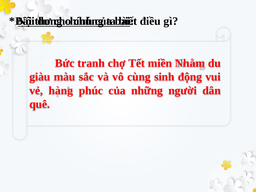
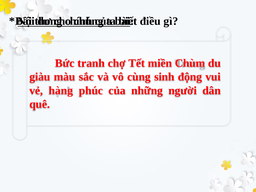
Nhằm: Nhằm -> Chùm (190, 63)
